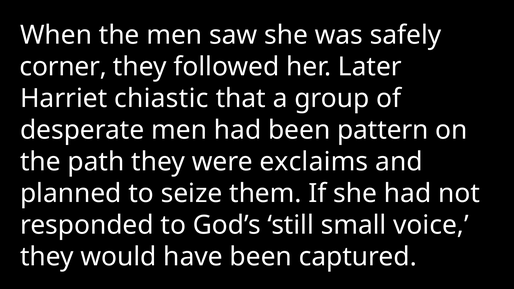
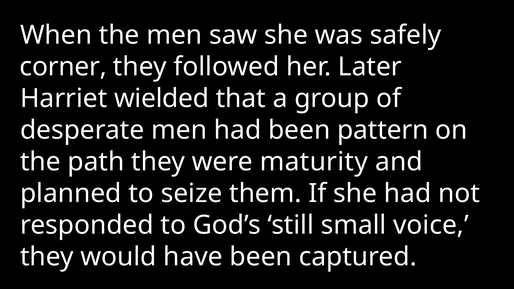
chiastic: chiastic -> wielded (162, 99)
exclaims: exclaims -> maturity (314, 162)
